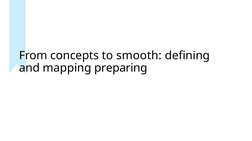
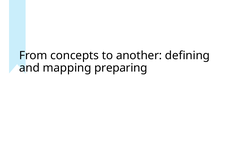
smooth: smooth -> another (139, 56)
